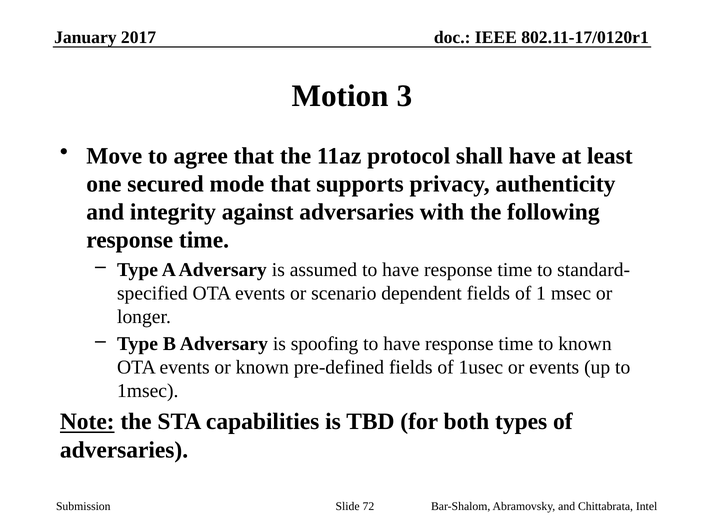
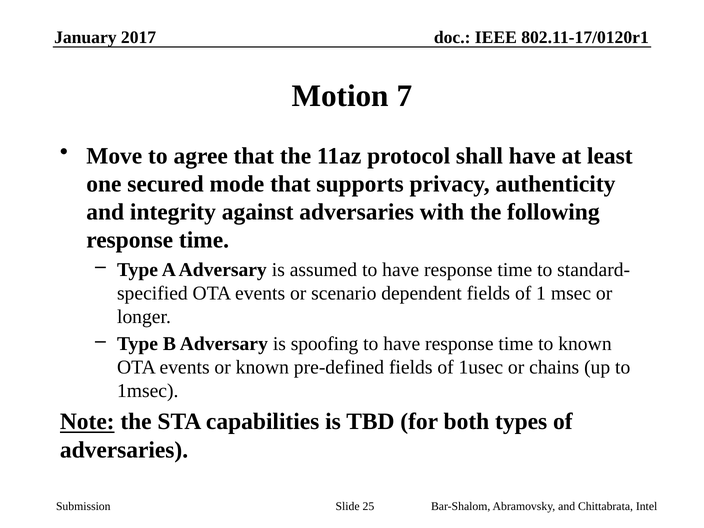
3: 3 -> 7 (405, 96)
or events: events -> chains (554, 367)
72: 72 -> 25 (368, 506)
